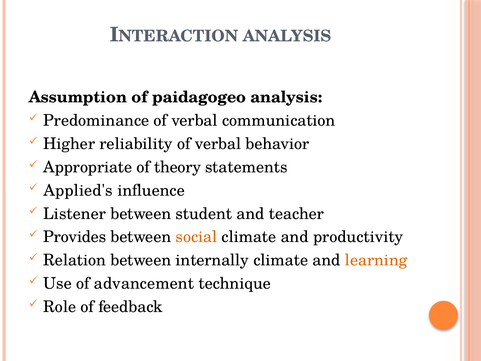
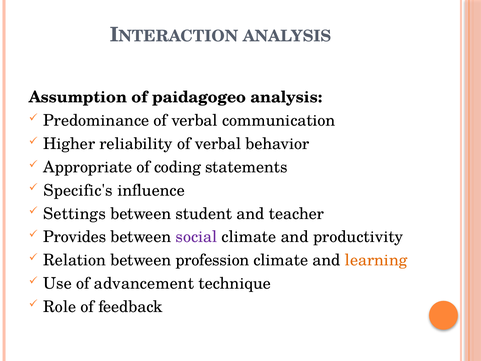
theory: theory -> coding (178, 167)
Applied's: Applied's -> Specific's (78, 190)
Listener: Listener -> Settings (75, 214)
social colour: orange -> purple (196, 237)
internally: internally -> profession (212, 260)
